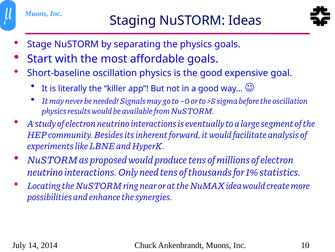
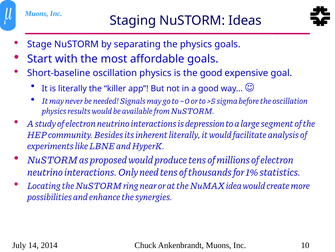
eventually: eventually -> depression (205, 123)
inherent forward: forward -> literally (185, 134)
